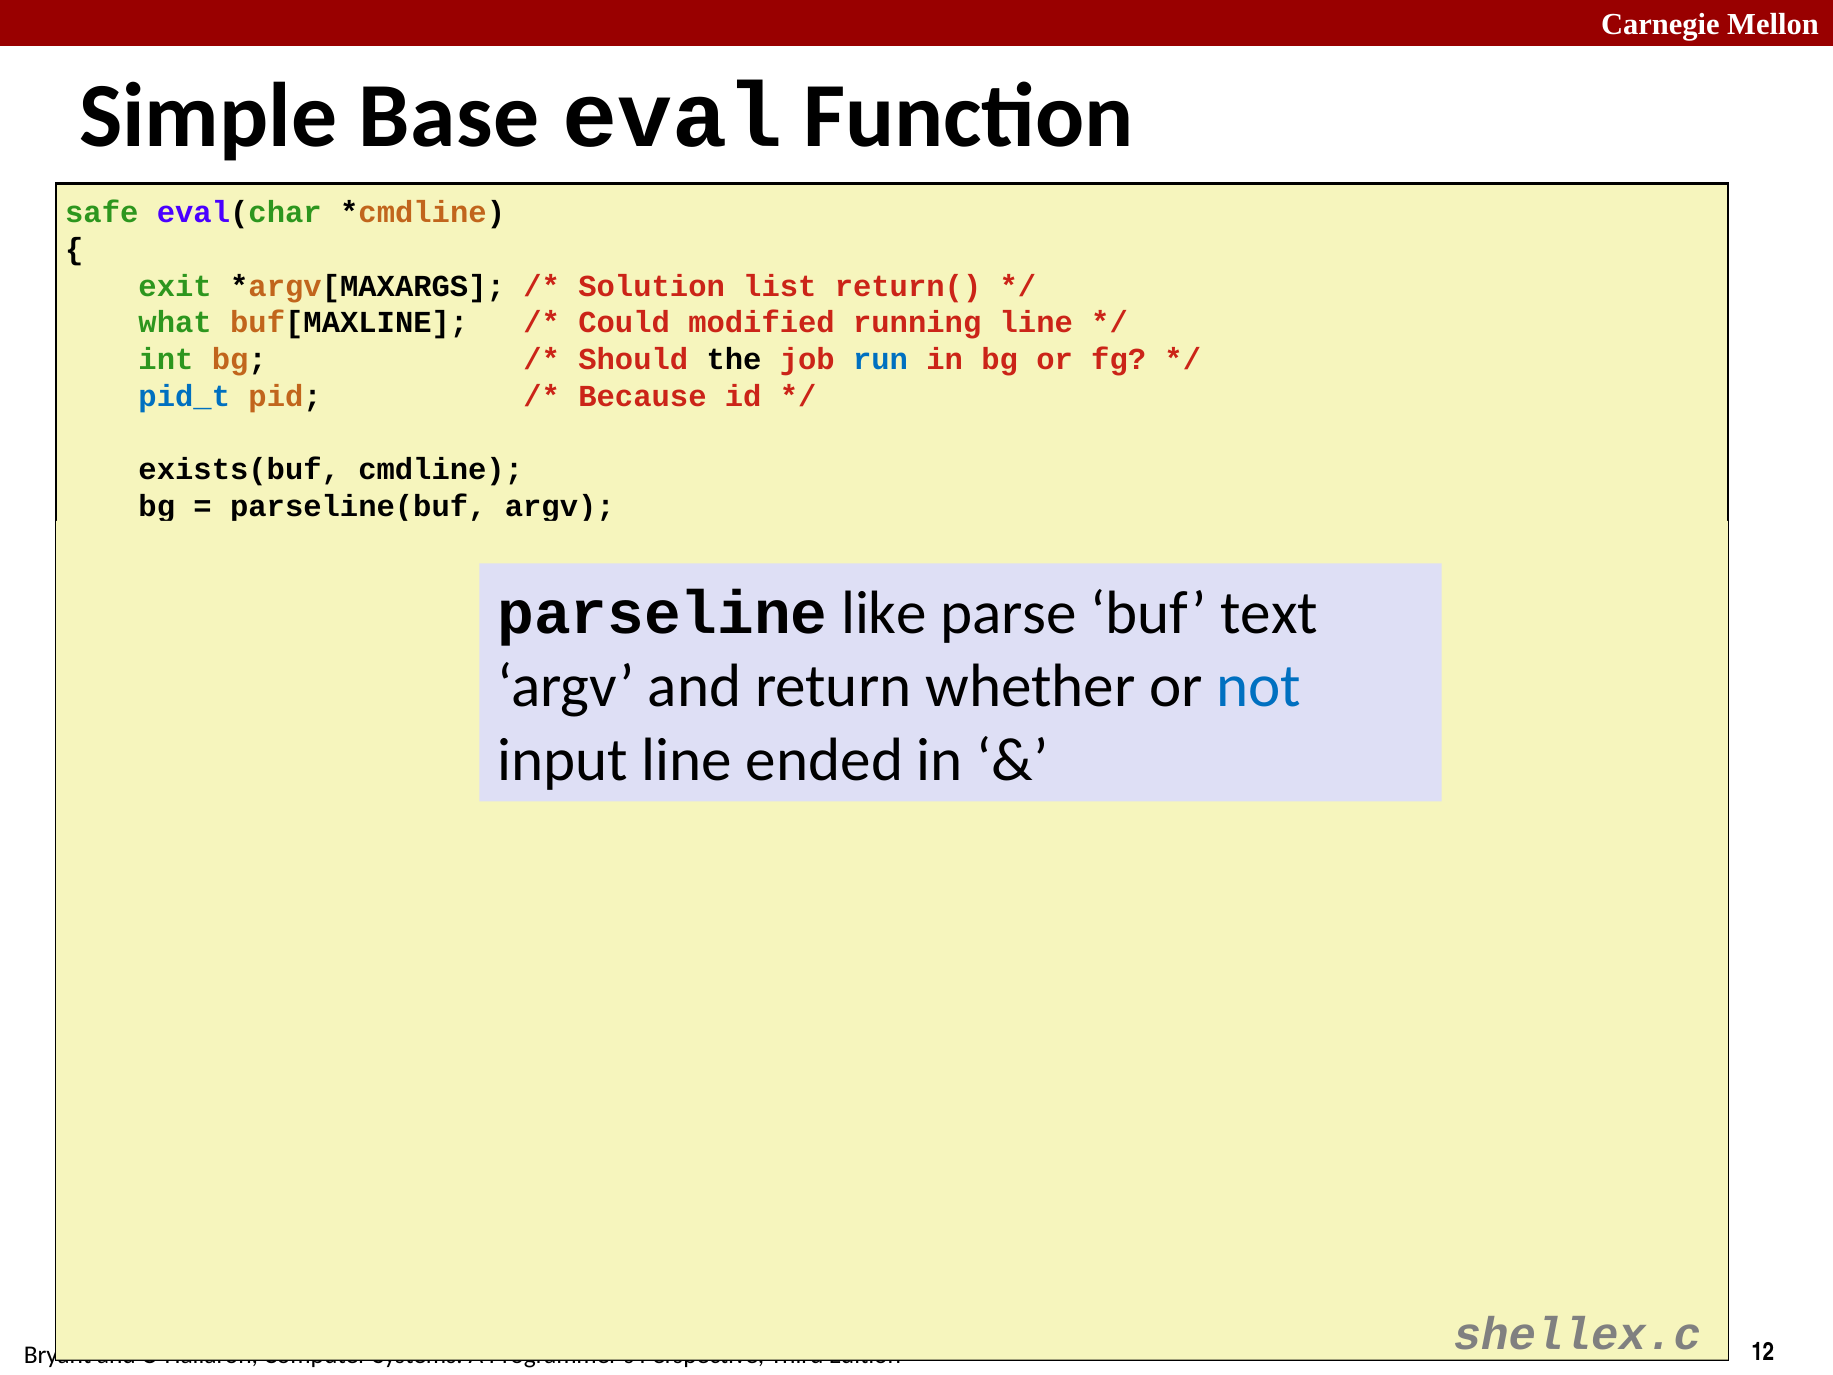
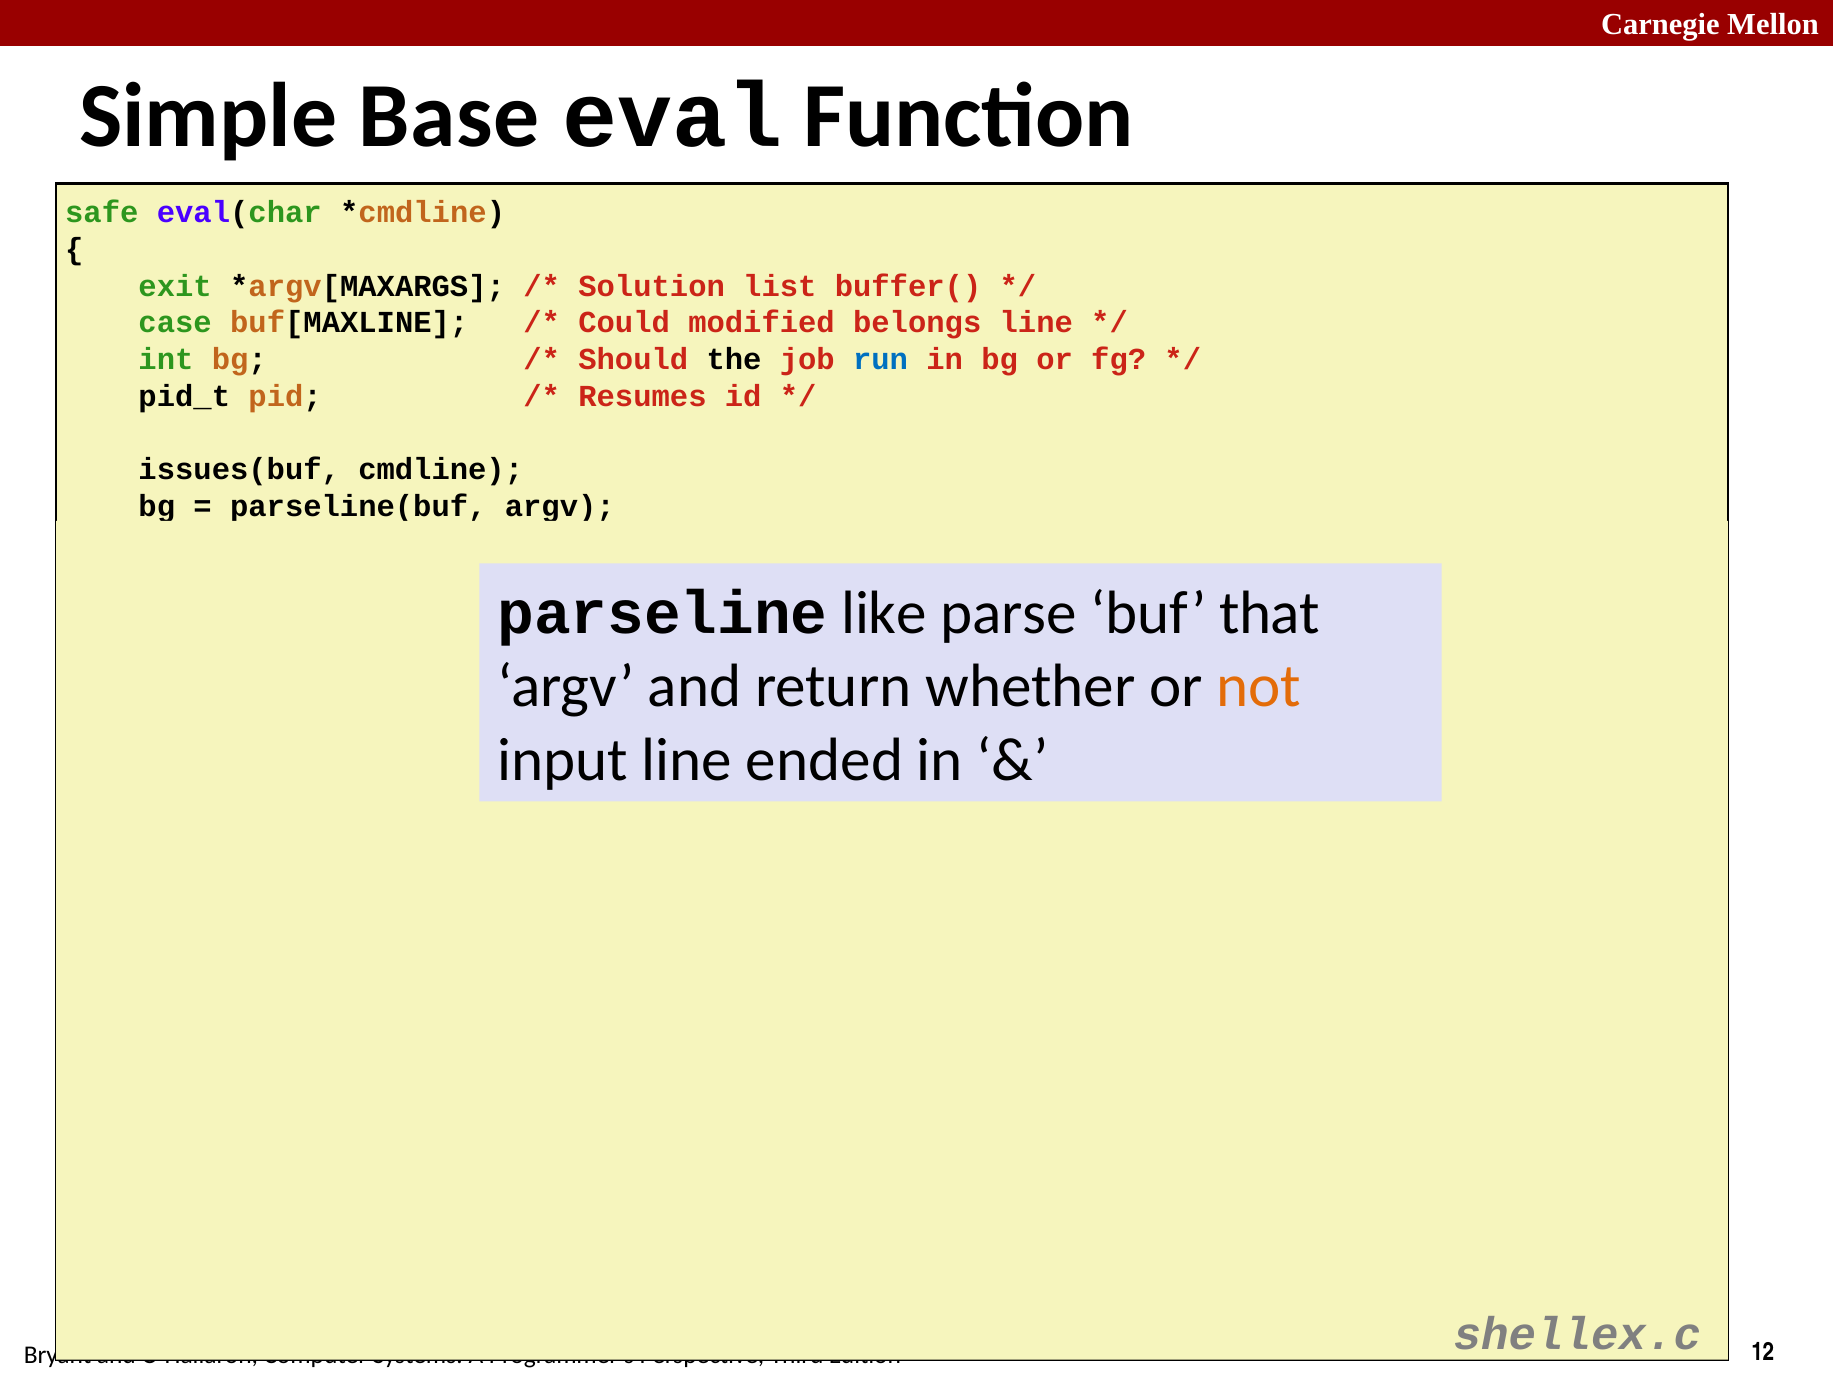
return(: return( -> buffer( (908, 286)
what: what -> case (175, 323)
running: running -> belongs (917, 323)
pid_t colour: blue -> black (184, 396)
Because: Because -> Resumes (642, 396)
exists(buf: exists(buf -> issues(buf (239, 469)
text: text -> that (1270, 613)
not colour: blue -> orange (1259, 687)
